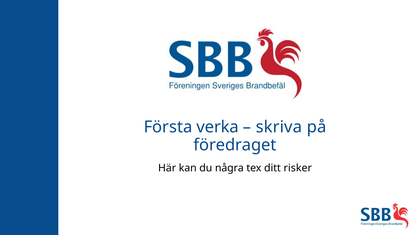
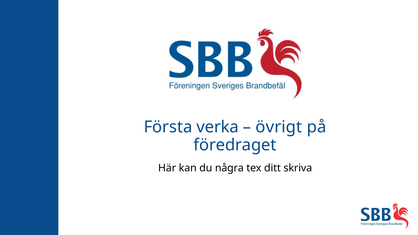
skriva: skriva -> övrigt (279, 127)
risker: risker -> skriva (298, 168)
